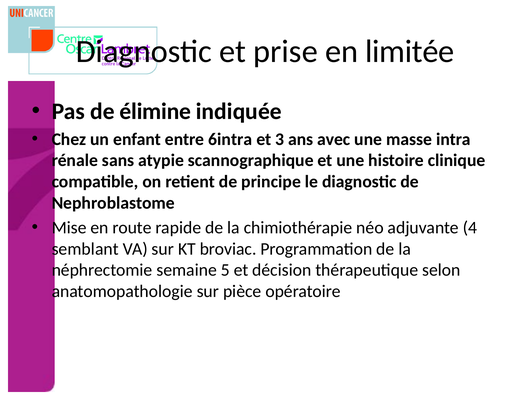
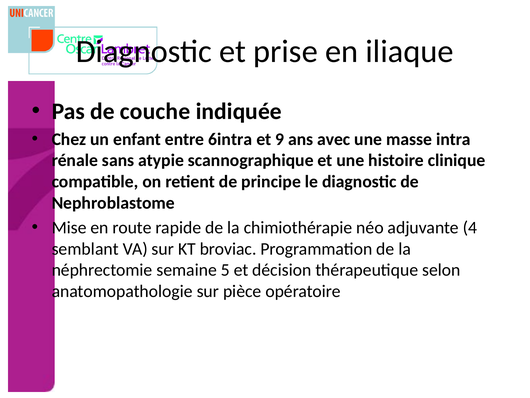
limitée: limitée -> iliaque (410, 51)
élimine: élimine -> couche (155, 111)
3: 3 -> 9 (280, 139)
